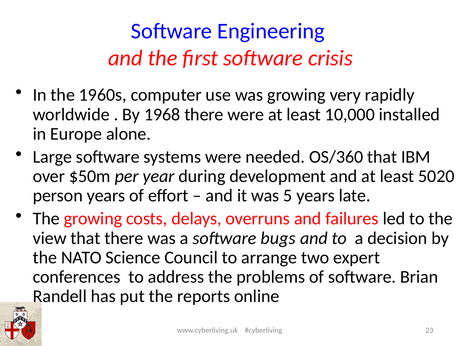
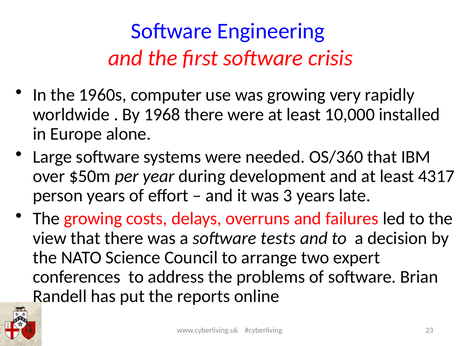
5020: 5020 -> 4317 (436, 176)
5: 5 -> 3 (288, 196)
bugs: bugs -> tests (278, 238)
